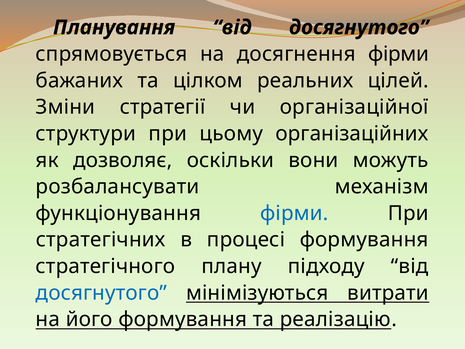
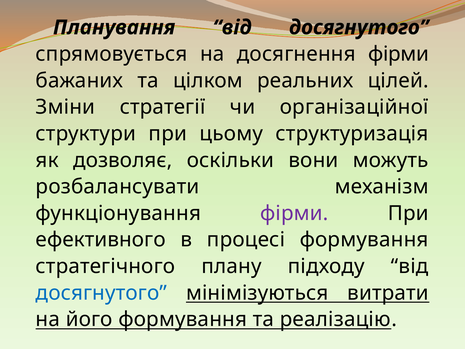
організаційних: організаційних -> структуризація (352, 134)
фірми colour: blue -> purple (294, 213)
стратегічних: стратегічних -> ефективного (101, 240)
